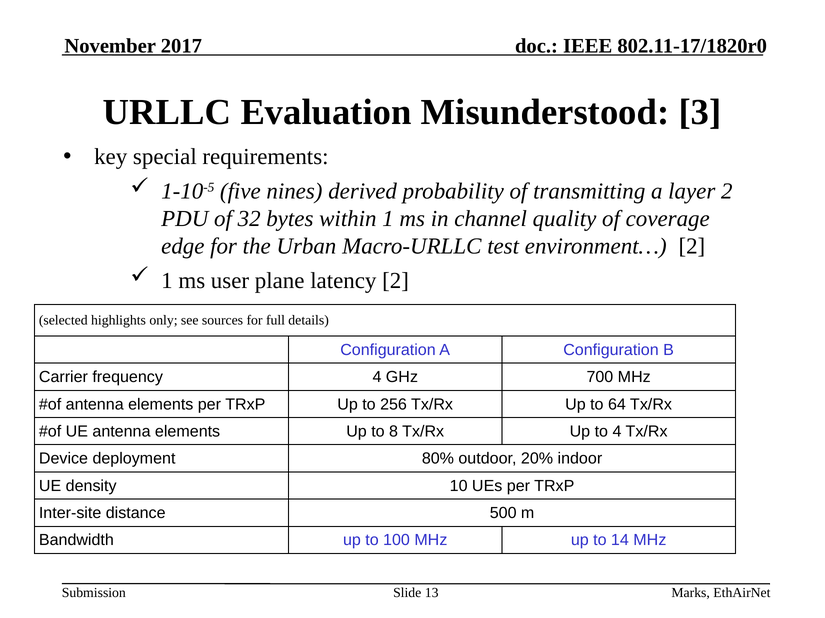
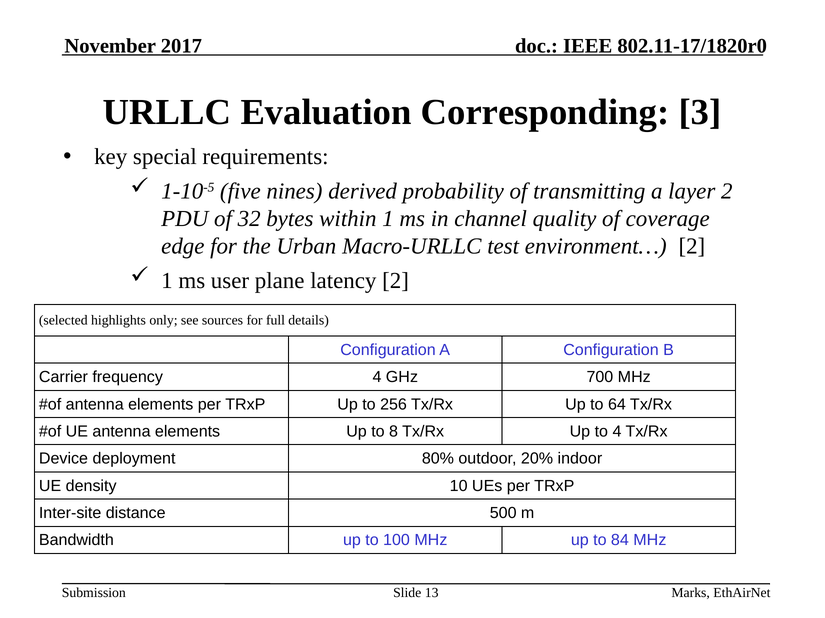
Misunderstood: Misunderstood -> Corresponding (545, 113)
14: 14 -> 84 (620, 541)
